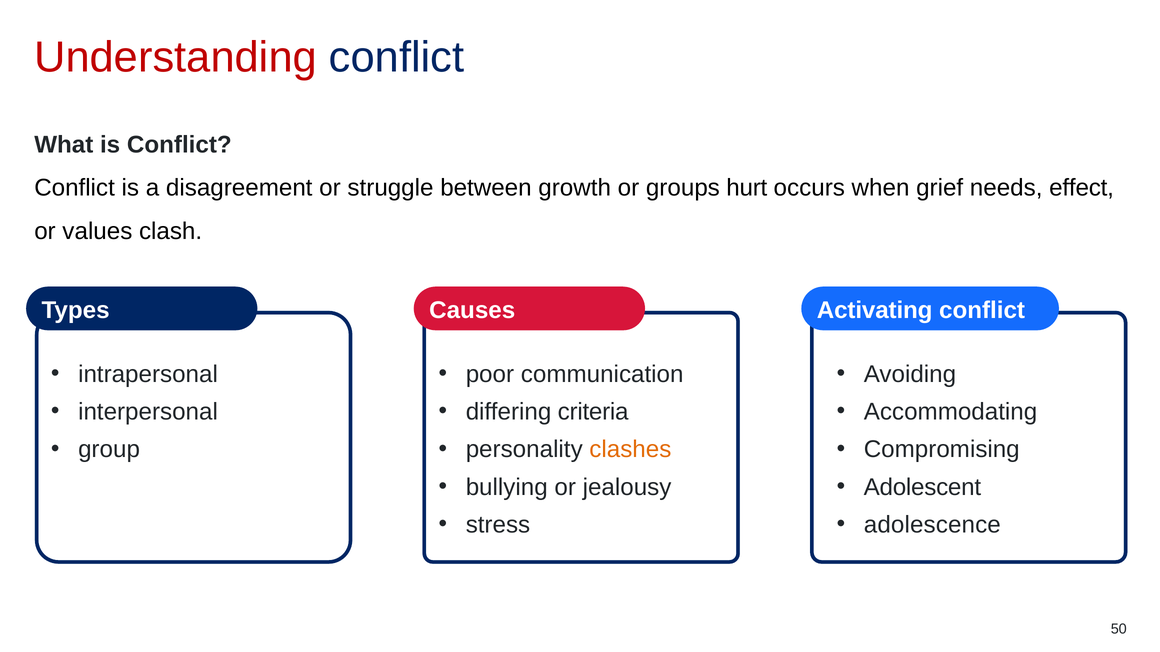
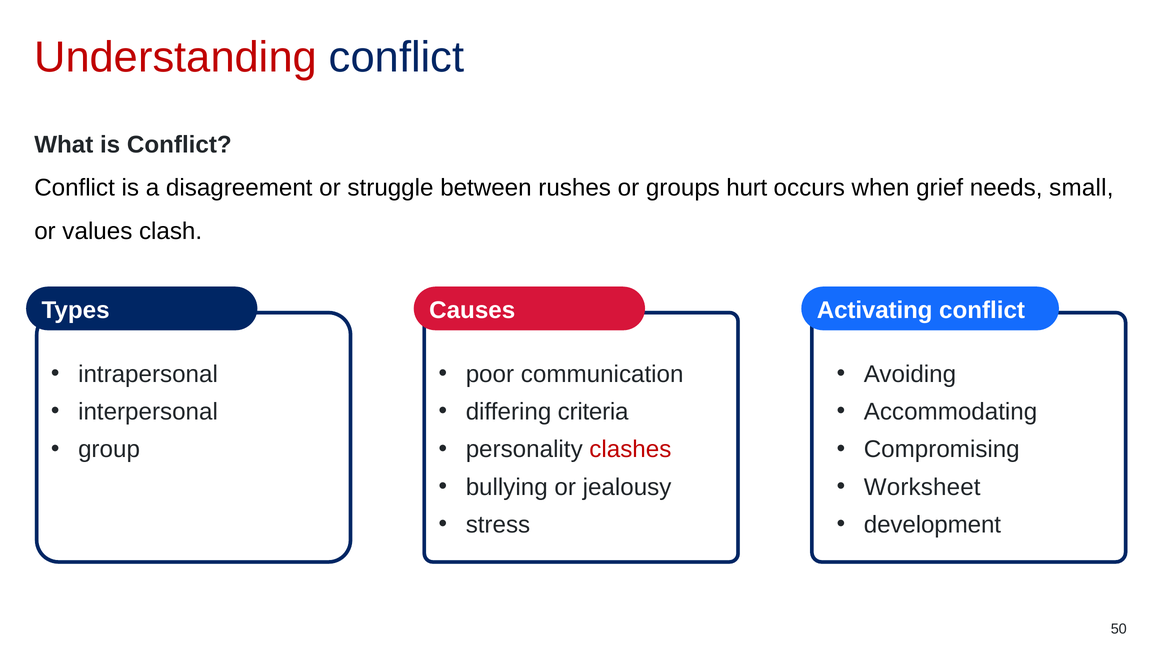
growth: growth -> rushes (575, 188)
effect: effect -> small (1081, 188)
clashes colour: orange -> red (630, 450)
Adolescent: Adolescent -> Worksheet (922, 488)
adolescence: adolescence -> development (932, 525)
